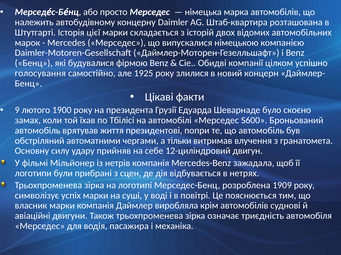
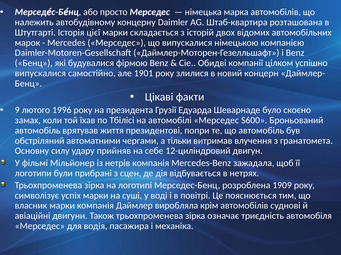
голосування: голосування -> випускалися (40, 73)
1925: 1925 -> 1901 (144, 73)
1900: 1900 -> 1996 (62, 110)
